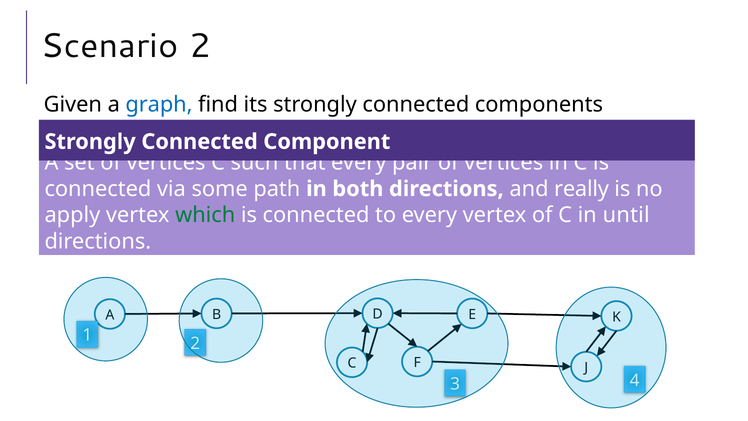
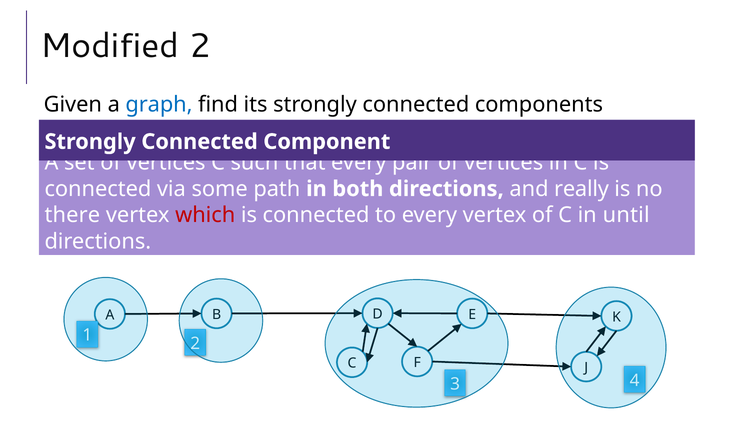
Scenario: Scenario -> Modified (110, 46)
apply: apply -> there (72, 215)
which colour: green -> red (205, 215)
